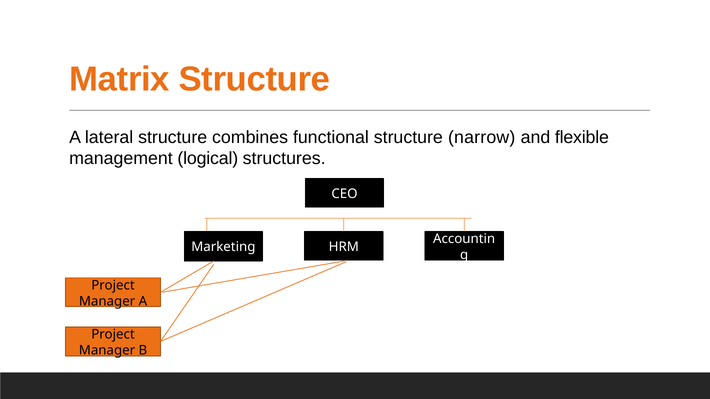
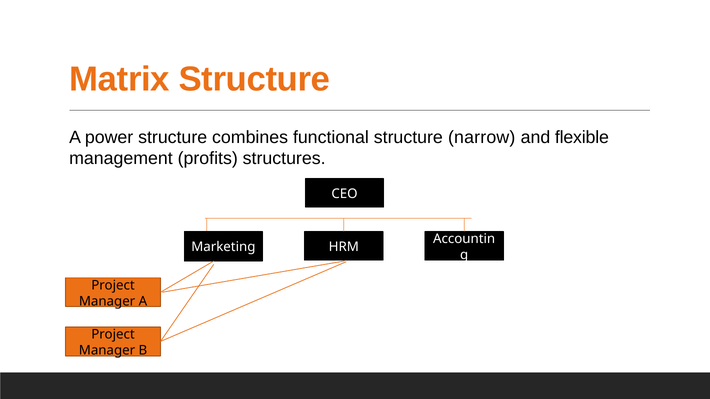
lateral: lateral -> power (109, 137)
logical: logical -> profits (208, 159)
